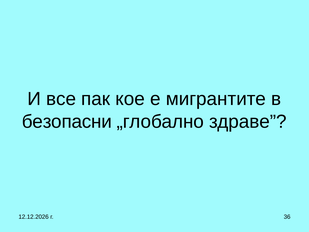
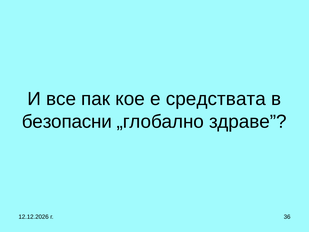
мигрантите: мигрантите -> средствата (216, 99)
